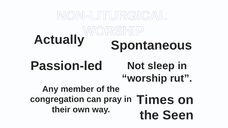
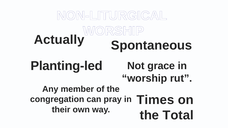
Passion-led: Passion-led -> Planting-led (67, 66)
sleep: sleep -> grace (161, 66)
Seen: Seen -> Total (178, 115)
